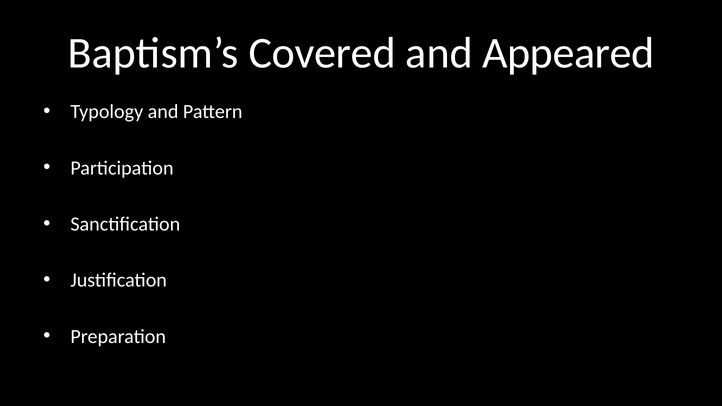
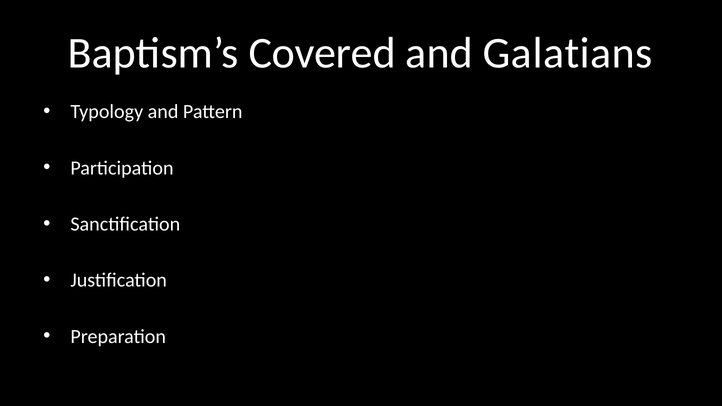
Appeared: Appeared -> Galatians (568, 53)
